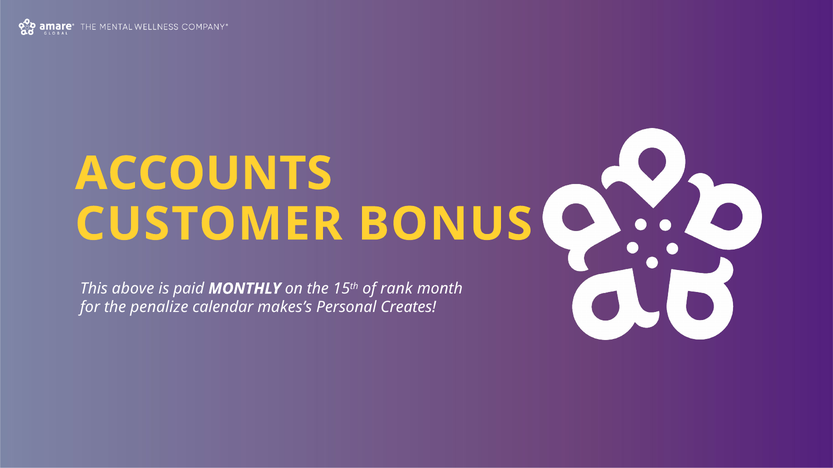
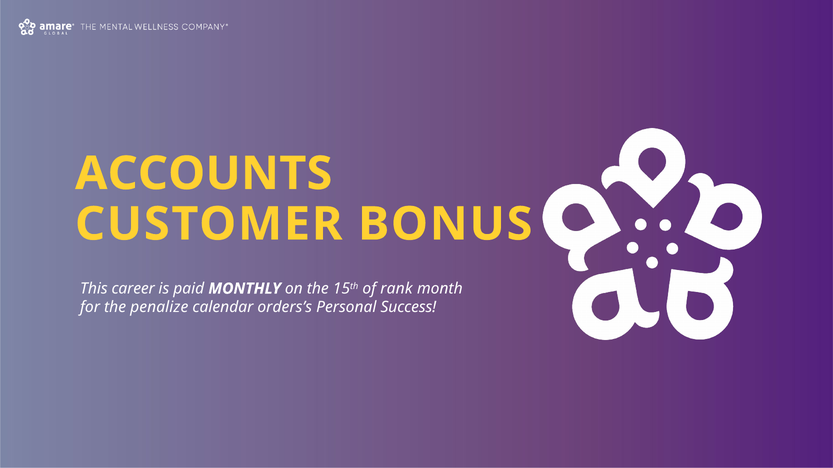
above: above -> career (133, 289)
makes’s: makes’s -> orders’s (285, 308)
Creates: Creates -> Success (408, 308)
